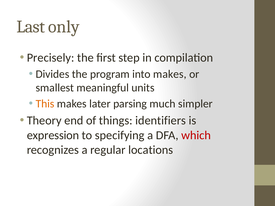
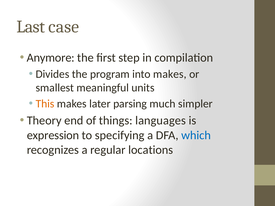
only: only -> case (64, 27)
Precisely: Precisely -> Anymore (51, 58)
identifiers: identifiers -> languages (161, 121)
which colour: red -> blue (196, 135)
